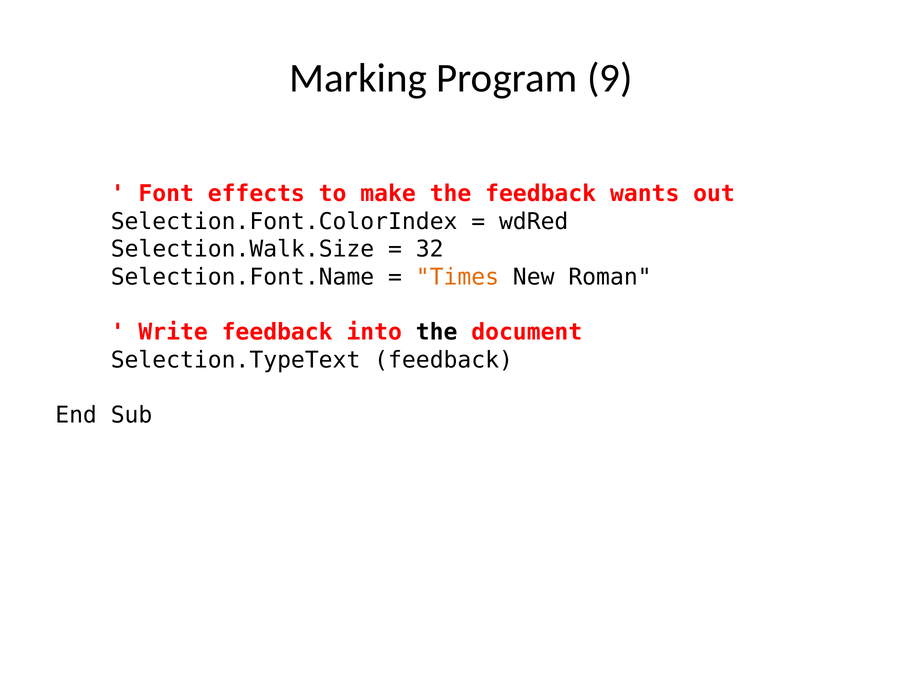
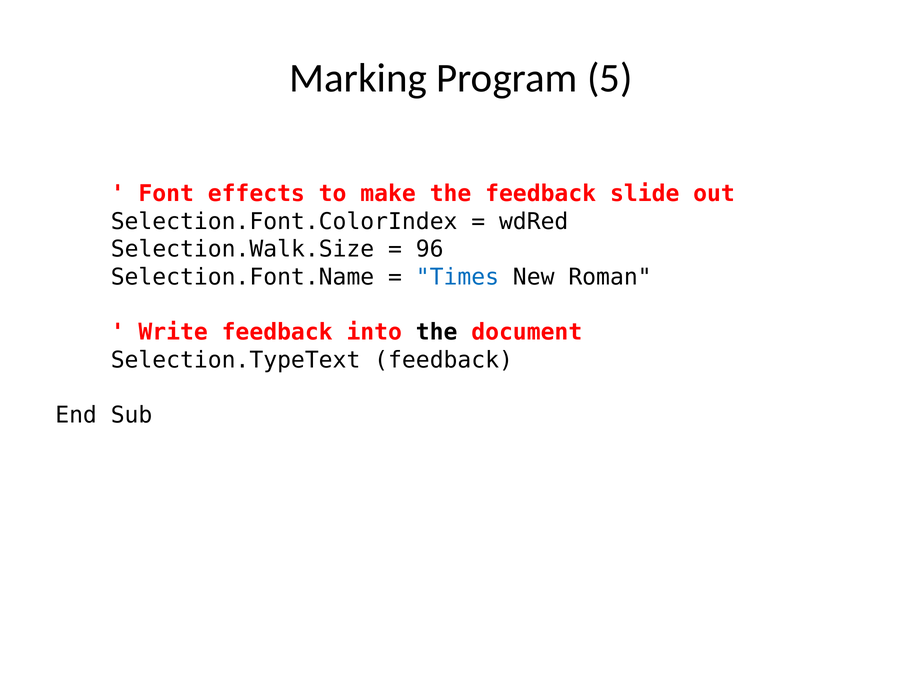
9: 9 -> 5 (610, 78)
wants: wants -> slide (645, 194)
32: 32 -> 96 (430, 249)
Times colour: orange -> blue (457, 277)
